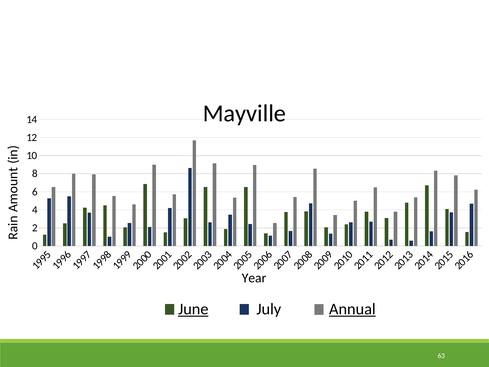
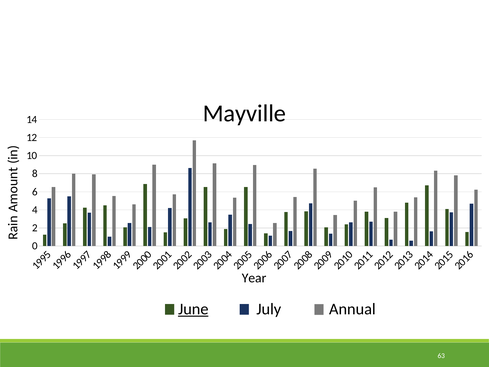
Annual underline: present -> none (352, 309)
